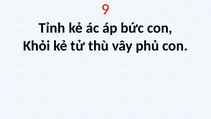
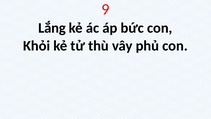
Tỉnh: Tỉnh -> Lắng (52, 28)
